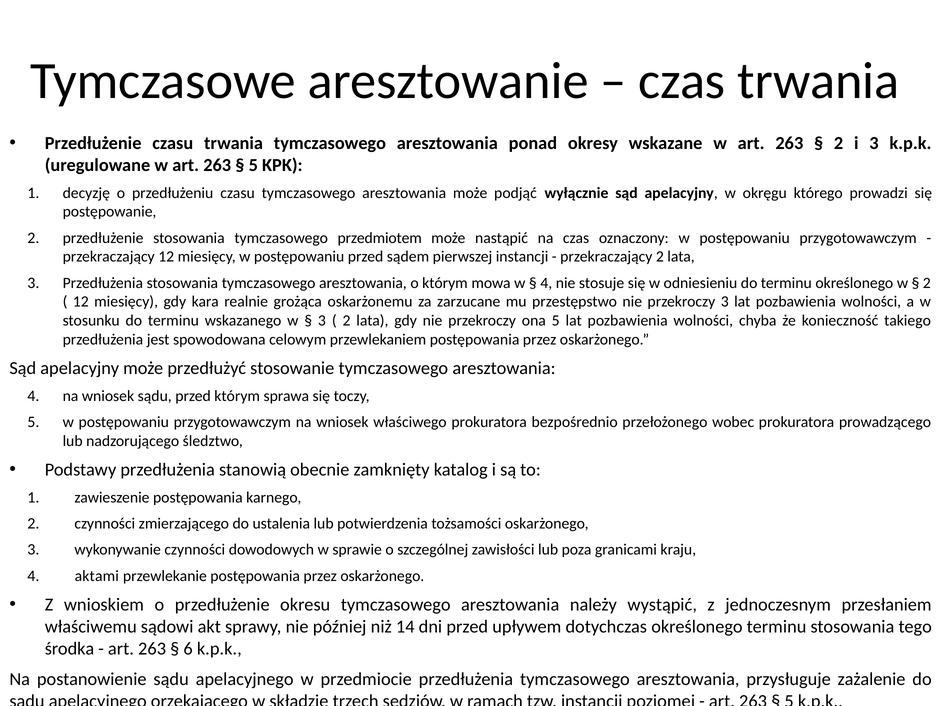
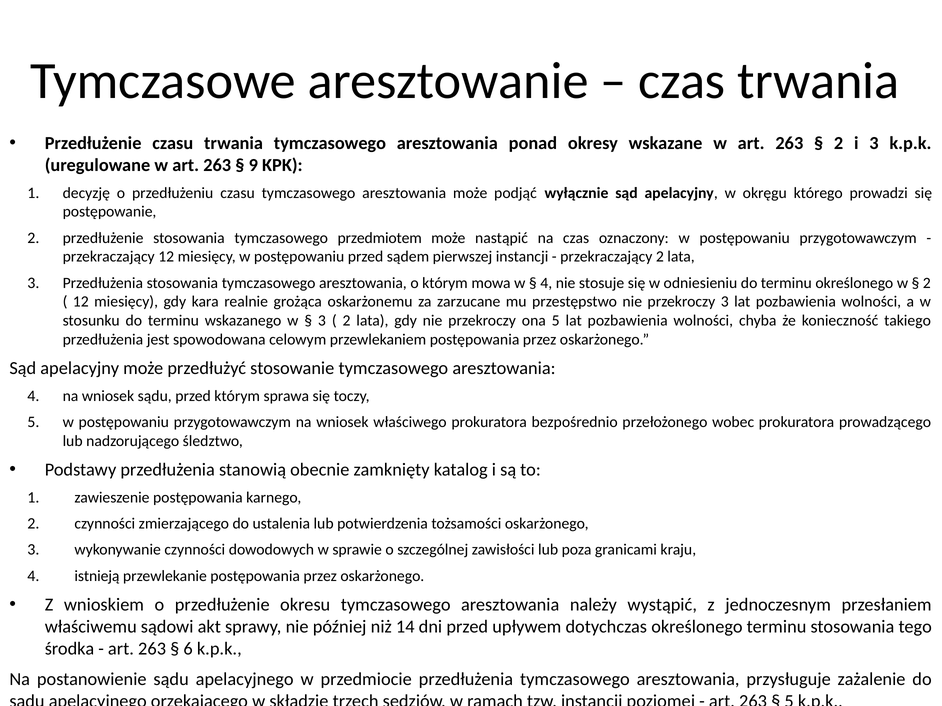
5: 5 -> 9 (253, 165)
aktami: aktami -> istnieją (97, 576)
